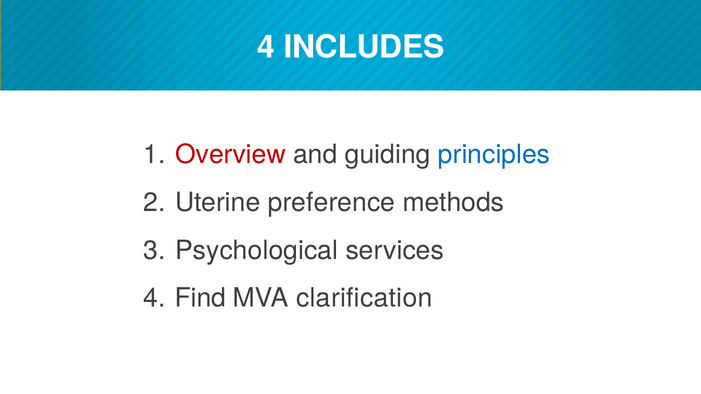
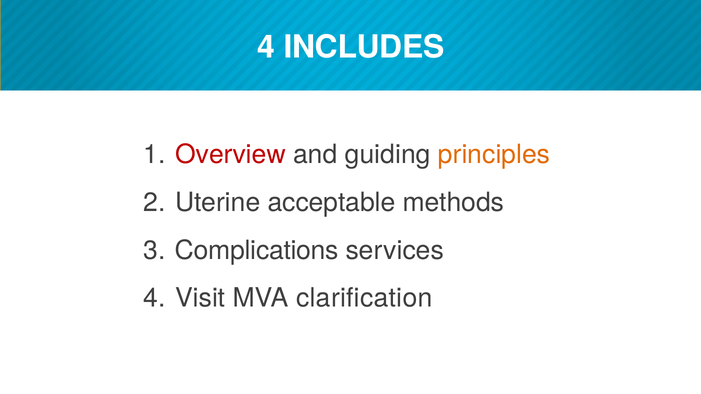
principles colour: blue -> orange (494, 155)
preference: preference -> acceptable (332, 203)
Psychological: Psychological -> Complications (257, 250)
Find: Find -> Visit (200, 298)
